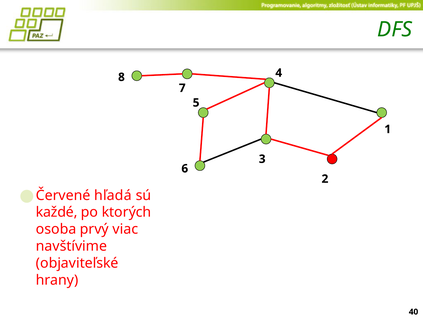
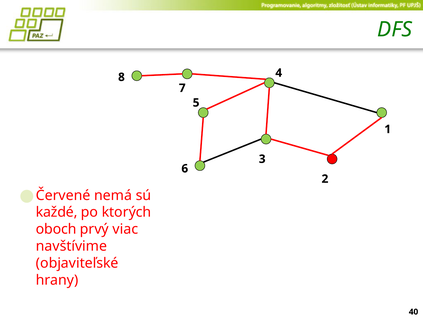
hľadá: hľadá -> nemá (113, 195)
osoba: osoba -> oboch (56, 229)
